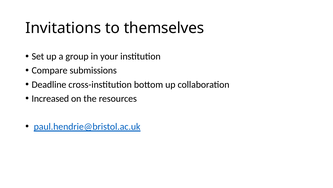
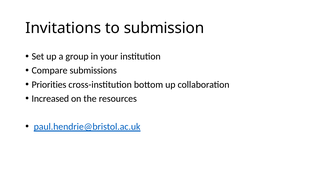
themselves: themselves -> submission (164, 28)
Deadline: Deadline -> Priorities (49, 84)
